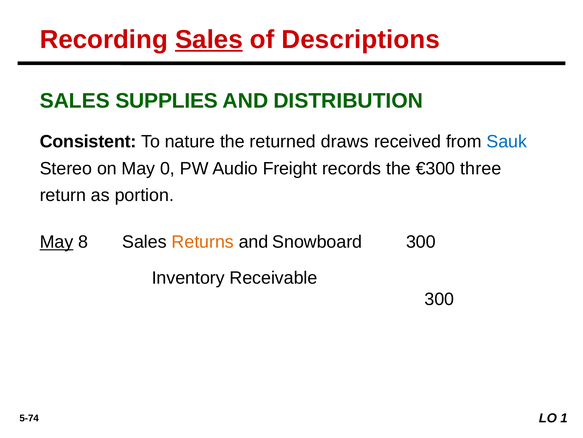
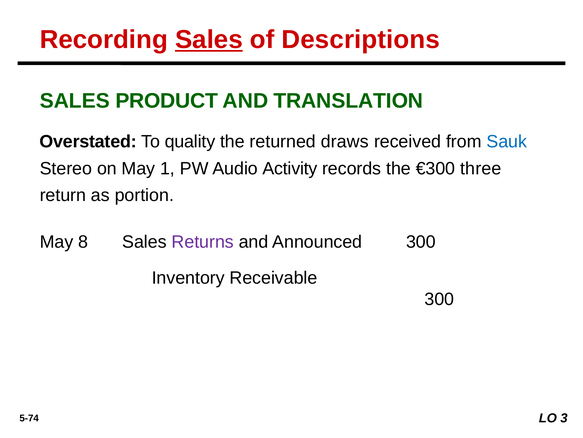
SUPPLIES: SUPPLIES -> PRODUCT (167, 101)
DISTRIBUTION: DISTRIBUTION -> TRANSLATION (348, 101)
Consistent: Consistent -> Overstated (88, 141)
nature: nature -> quality (190, 141)
0: 0 -> 1 (168, 168)
Freight: Freight -> Activity (290, 168)
May underline: present -> none (57, 242)
Returns colour: orange -> purple (203, 242)
Snowboard: Snowboard -> Announced (317, 242)
1: 1 -> 3 (564, 418)
